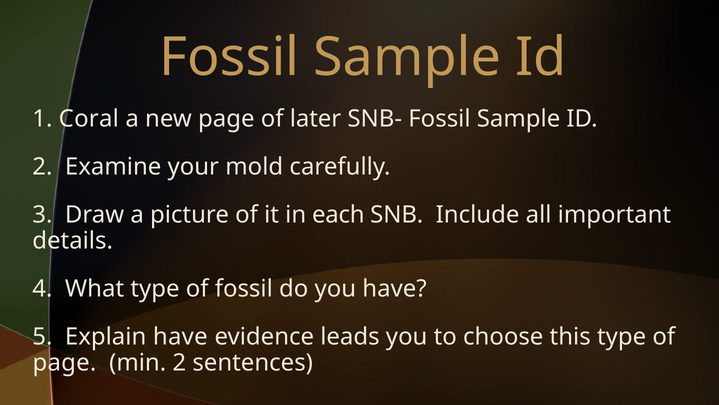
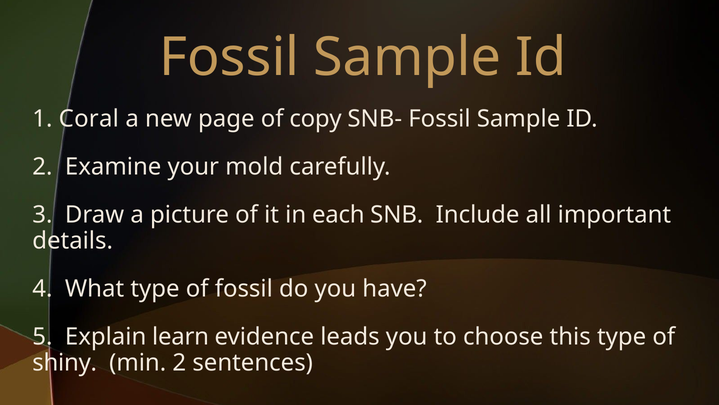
later: later -> copy (316, 119)
Explain have: have -> learn (181, 336)
page: page -> shiny (65, 362)
